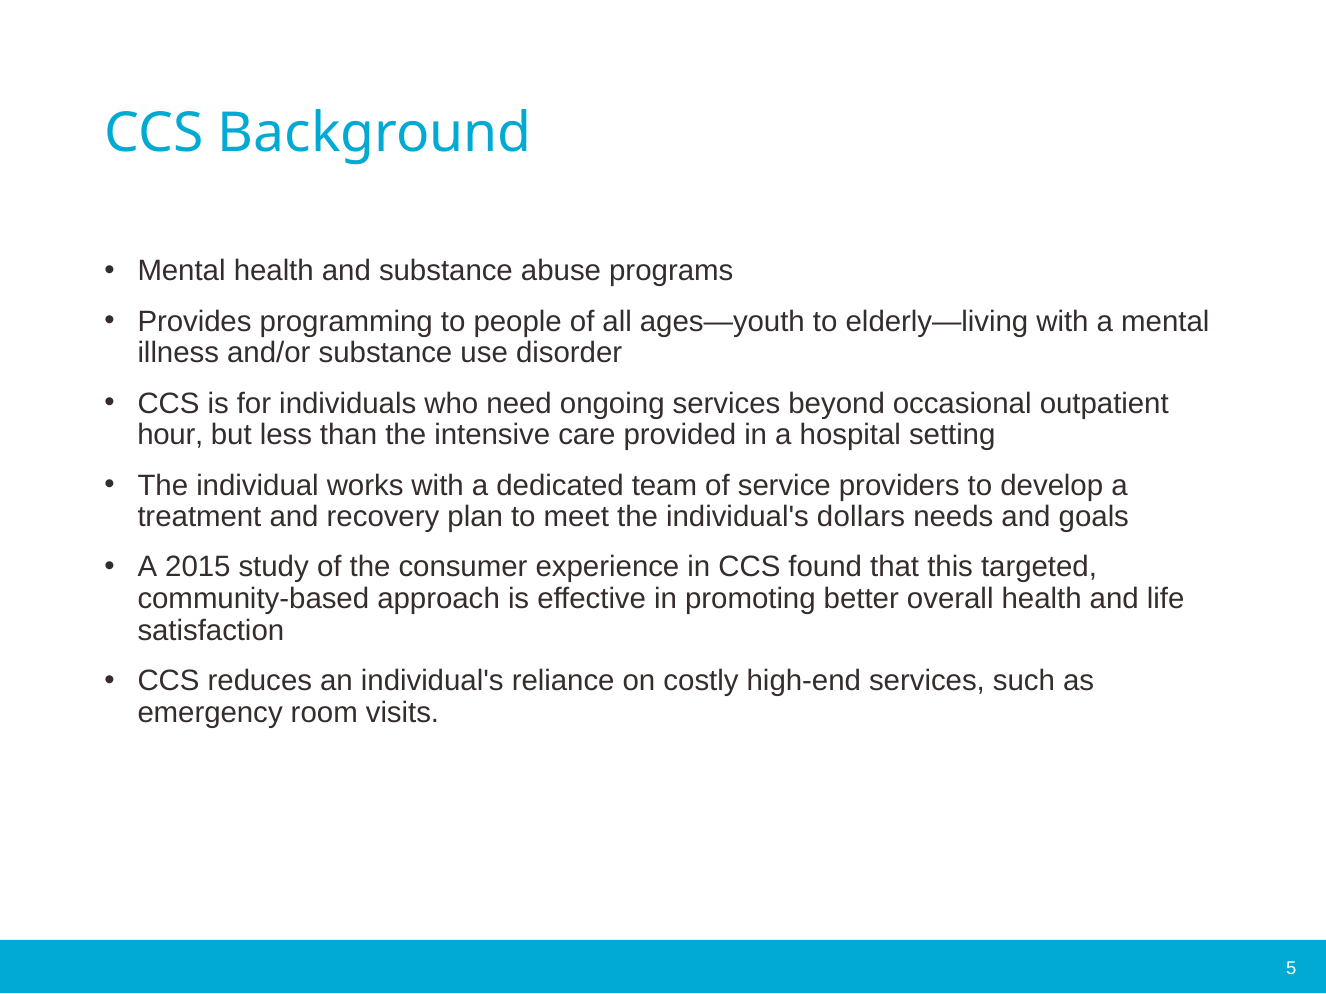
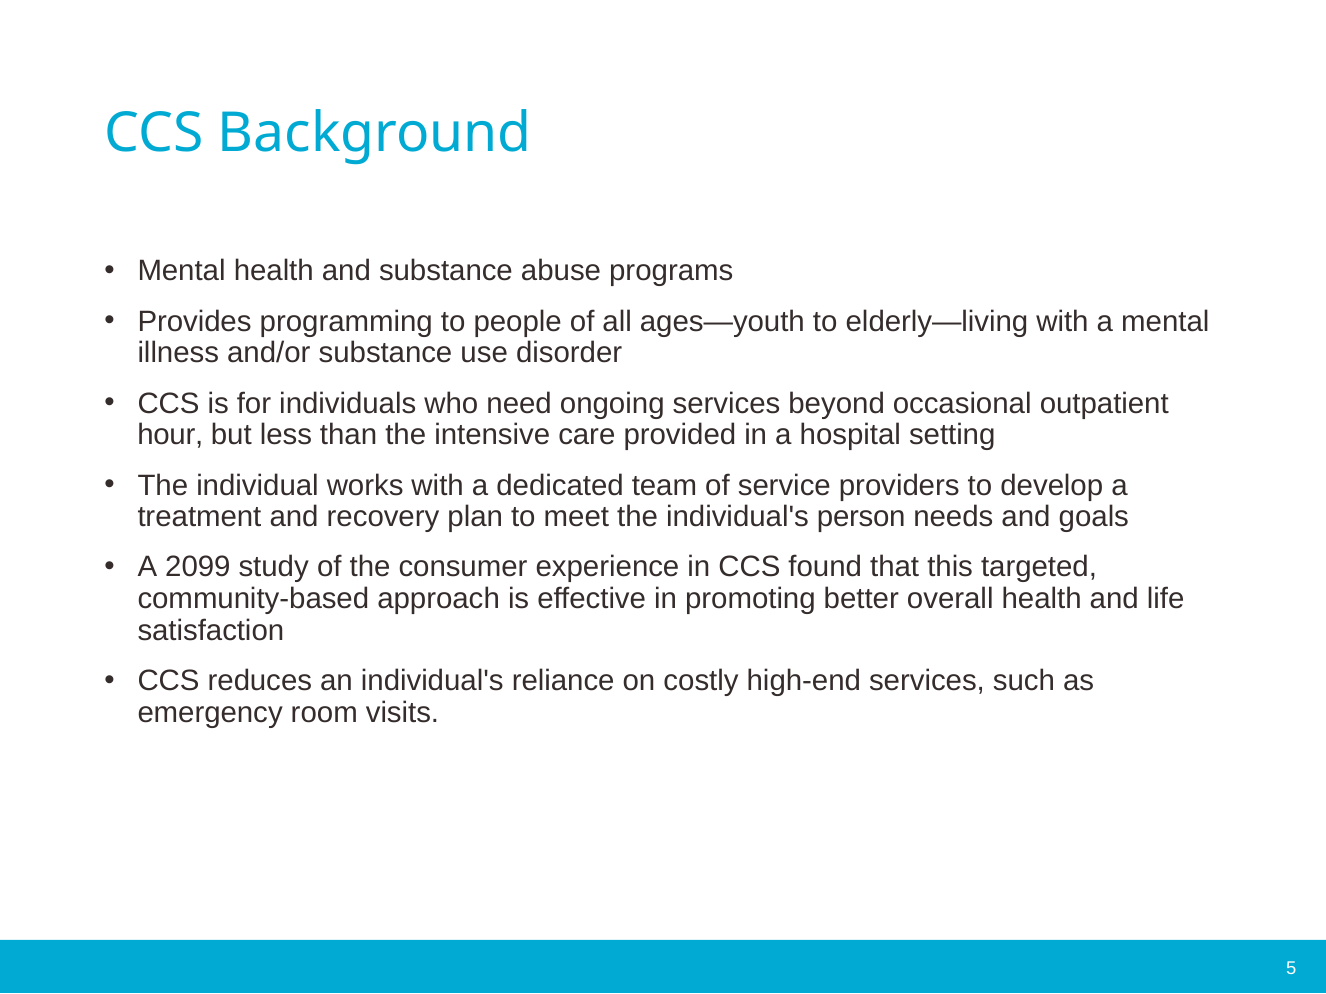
dollars: dollars -> person (861, 517)
2015: 2015 -> 2099 (198, 568)
